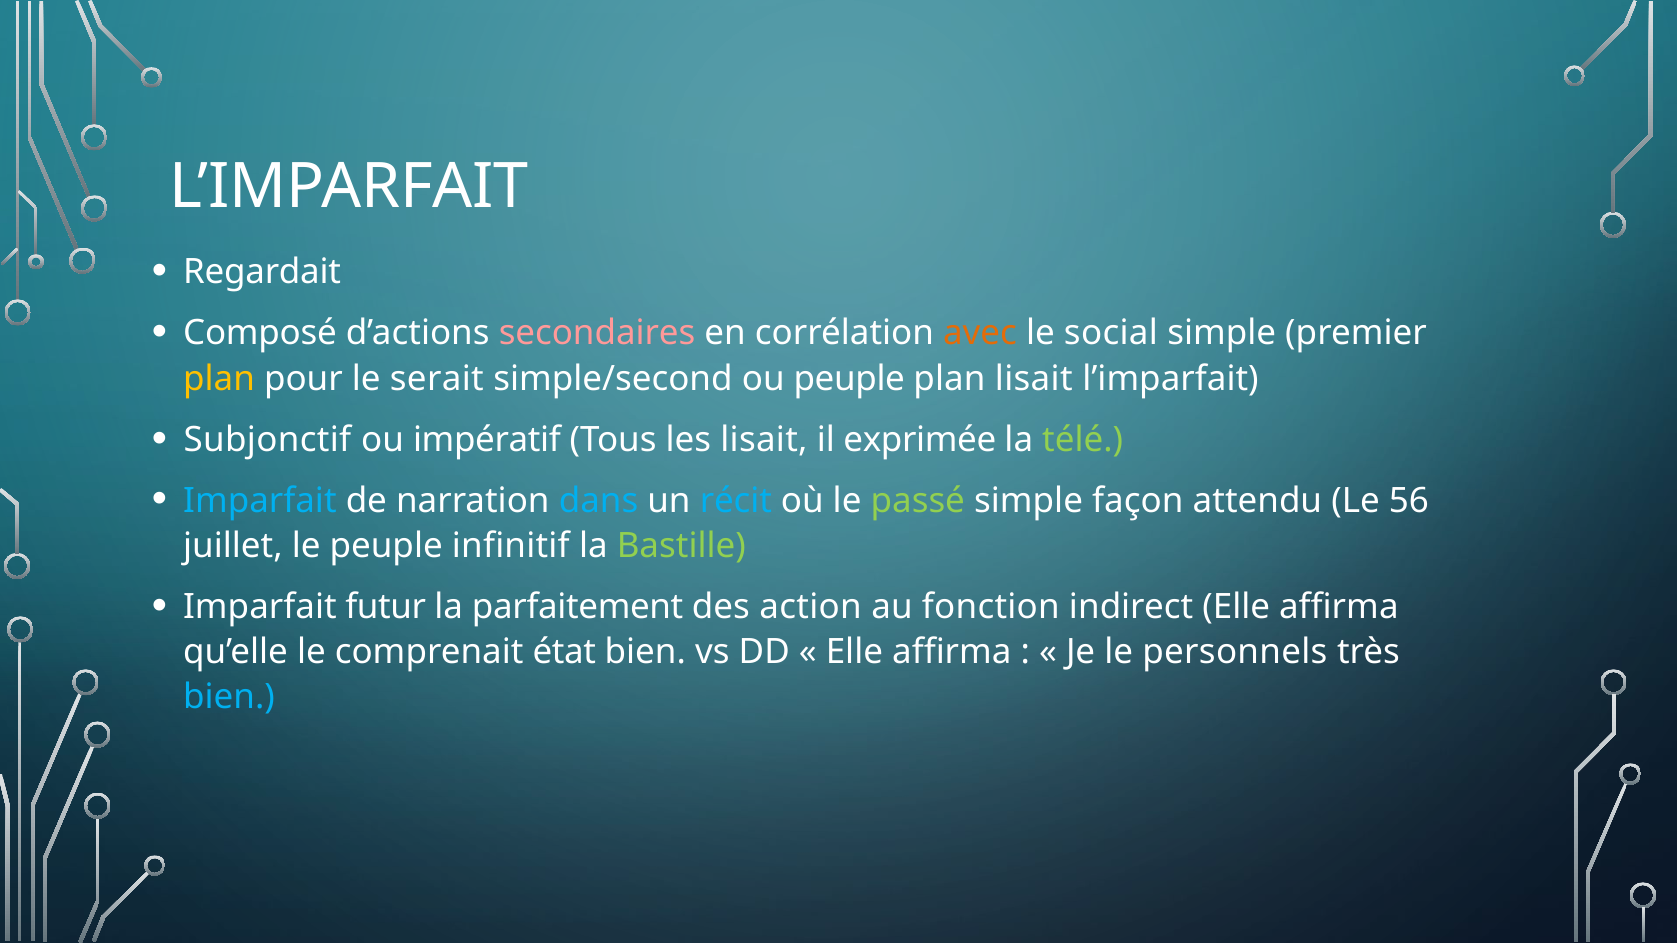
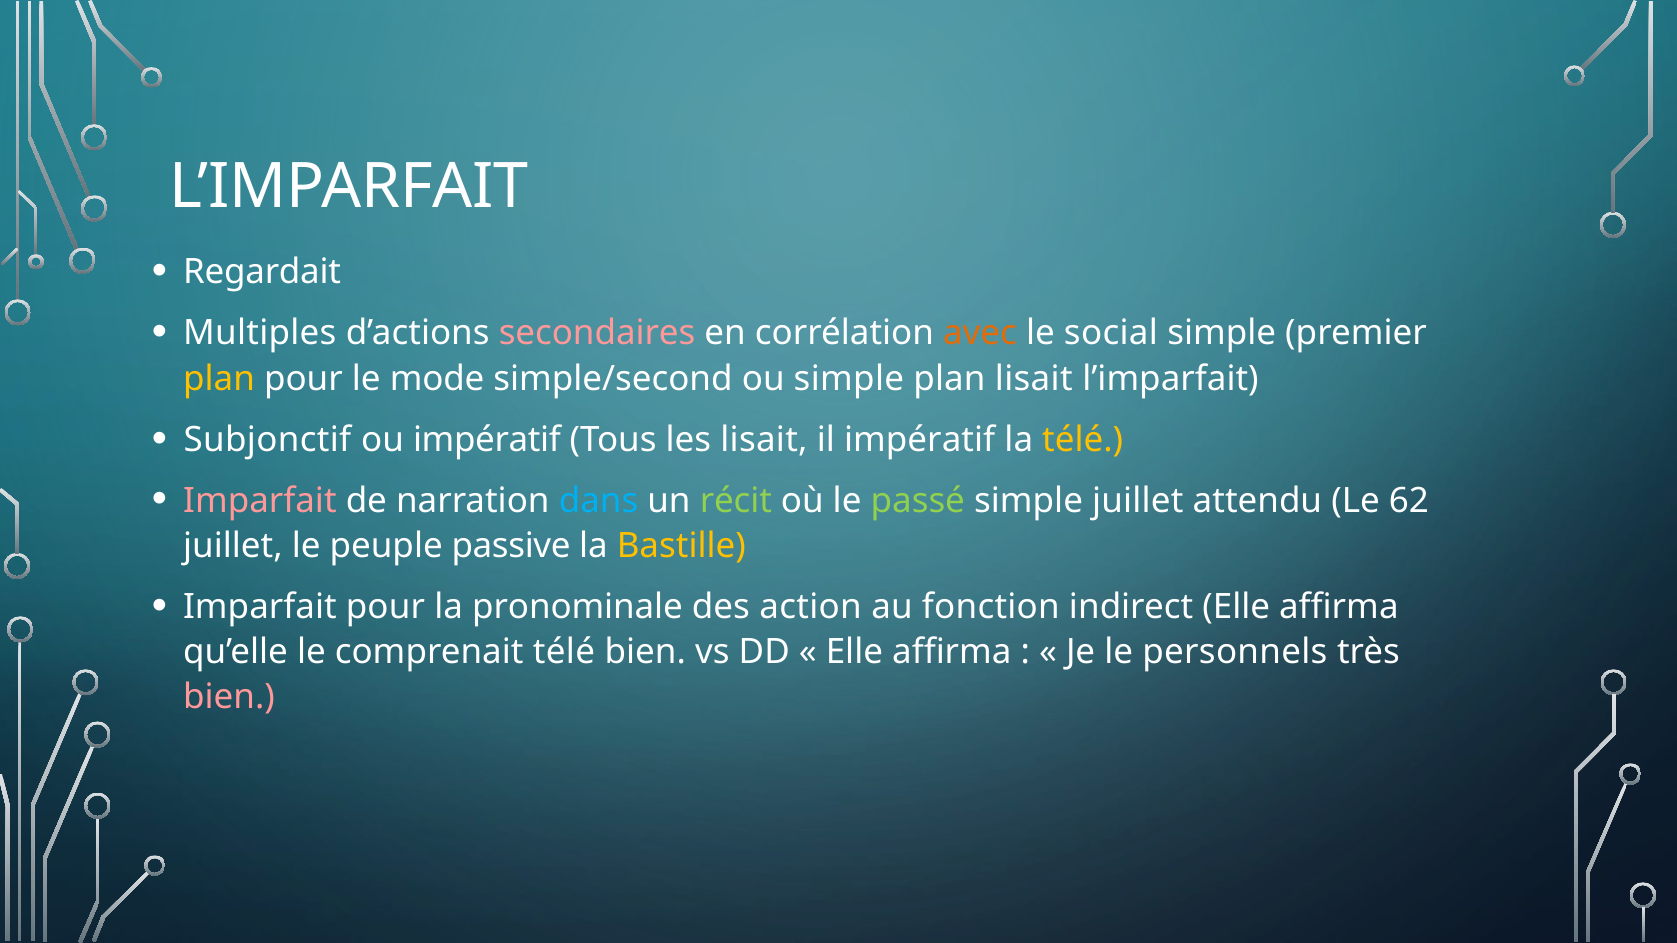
Composé: Composé -> Multiples (260, 333)
serait: serait -> mode (437, 379)
ou peuple: peuple -> simple (849, 379)
il exprimée: exprimée -> impératif (920, 440)
télé colour: light green -> yellow (1083, 440)
Imparfait colour: light blue -> pink (260, 501)
récit colour: light blue -> light green (736, 501)
simple façon: façon -> juillet (1138, 501)
56: 56 -> 62 (1409, 501)
infinitif: infinitif -> passive (511, 546)
Bastille colour: light green -> yellow (681, 546)
Imparfait futur: futur -> pour (385, 607)
parfaitement: parfaitement -> pronominale (578, 607)
comprenait état: état -> télé (564, 652)
bien colour: light blue -> pink (229, 697)
